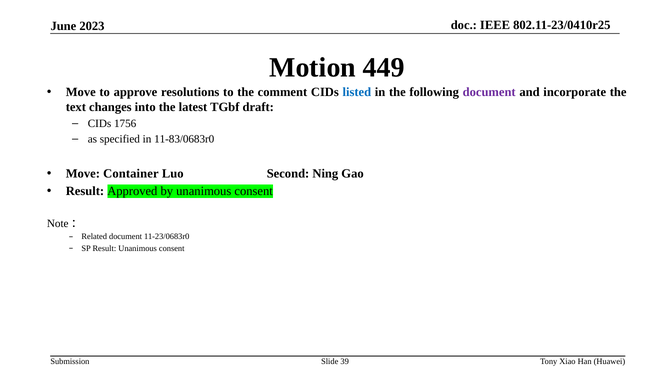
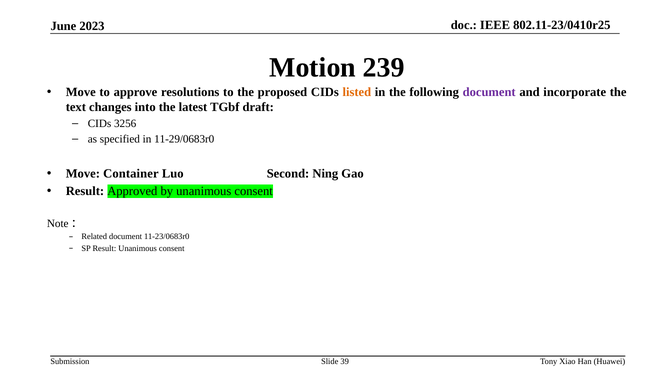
449: 449 -> 239 (384, 67)
comment: comment -> proposed (282, 92)
listed colour: blue -> orange (357, 92)
1756: 1756 -> 3256 (125, 124)
11-83/0683r0: 11-83/0683r0 -> 11-29/0683r0 (184, 139)
